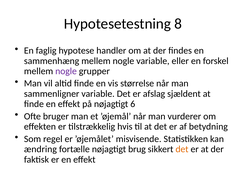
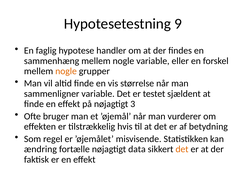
8: 8 -> 9 (178, 24)
nogle colour: purple -> orange (66, 71)
afslag: afslag -> testet (154, 94)
6: 6 -> 3 (133, 104)
brug: brug -> data (137, 150)
